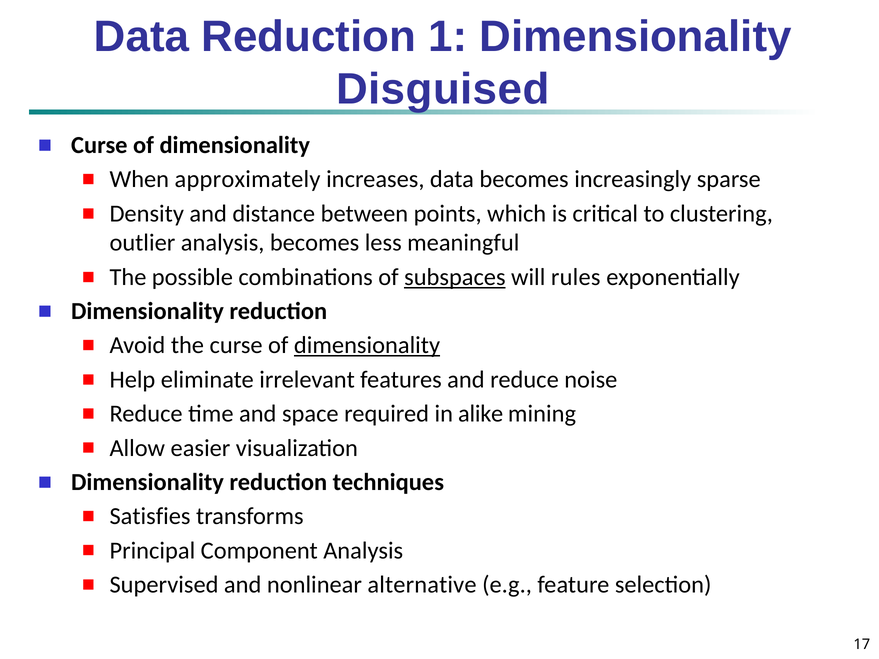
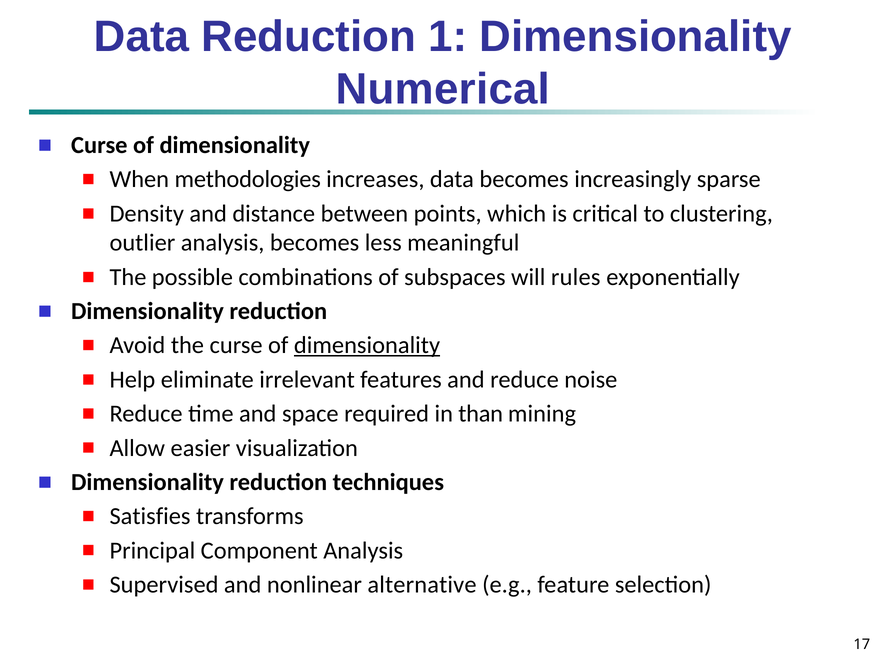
Disguised: Disguised -> Numerical (443, 89)
approximately: approximately -> methodologies (248, 179)
subspaces underline: present -> none (455, 277)
alike: alike -> than (481, 414)
